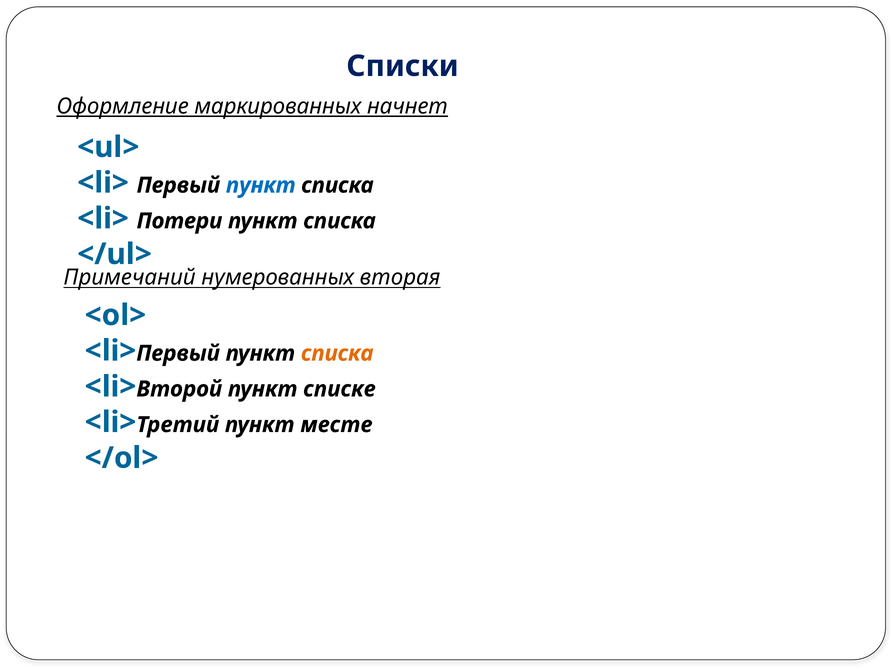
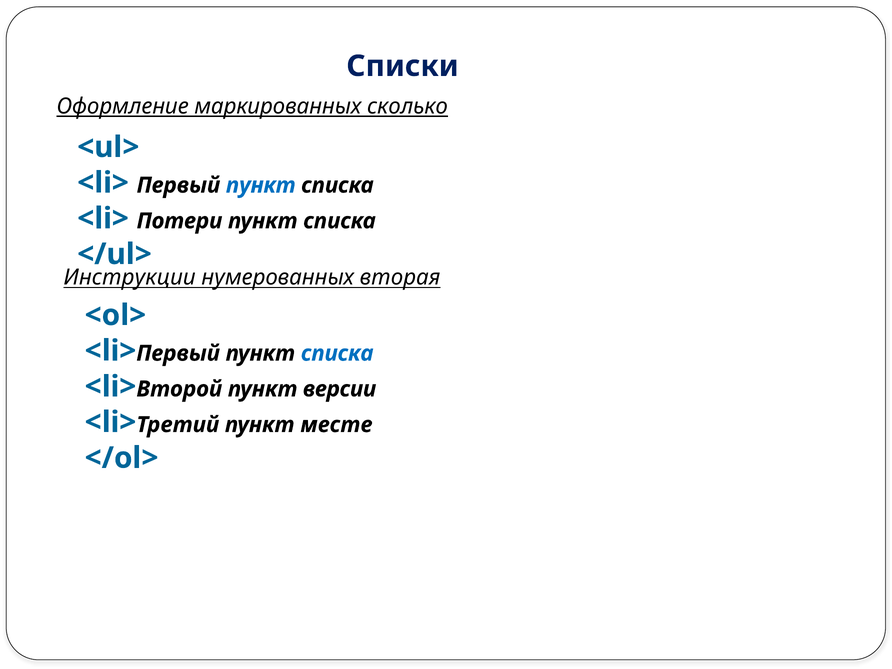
начнет: начнет -> сколько (408, 106)
Примечаний: Примечаний -> Инструкции (130, 277)
списка colour: orange -> blue (337, 353)
списке: списке -> версии (340, 389)
